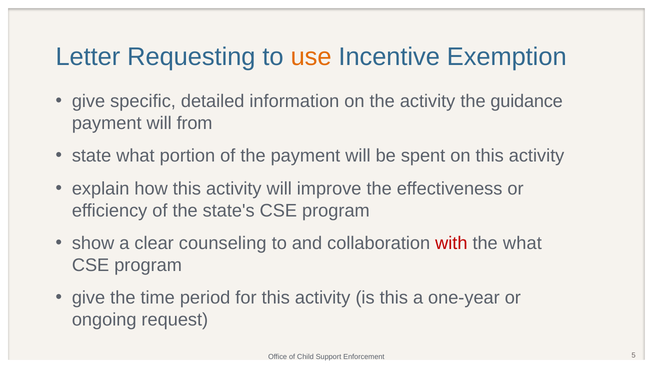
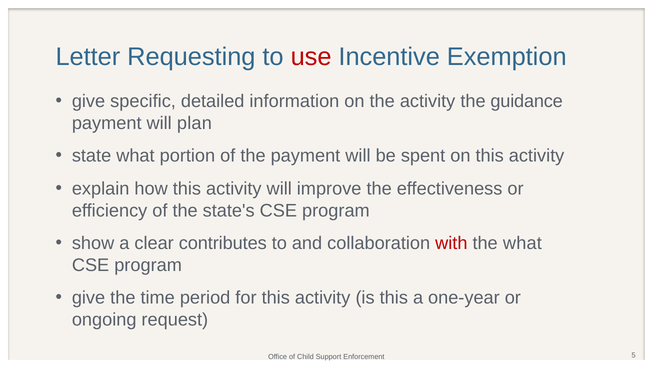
use colour: orange -> red (311, 57)
from: from -> plan (194, 123)
counseling: counseling -> contributes (223, 243)
